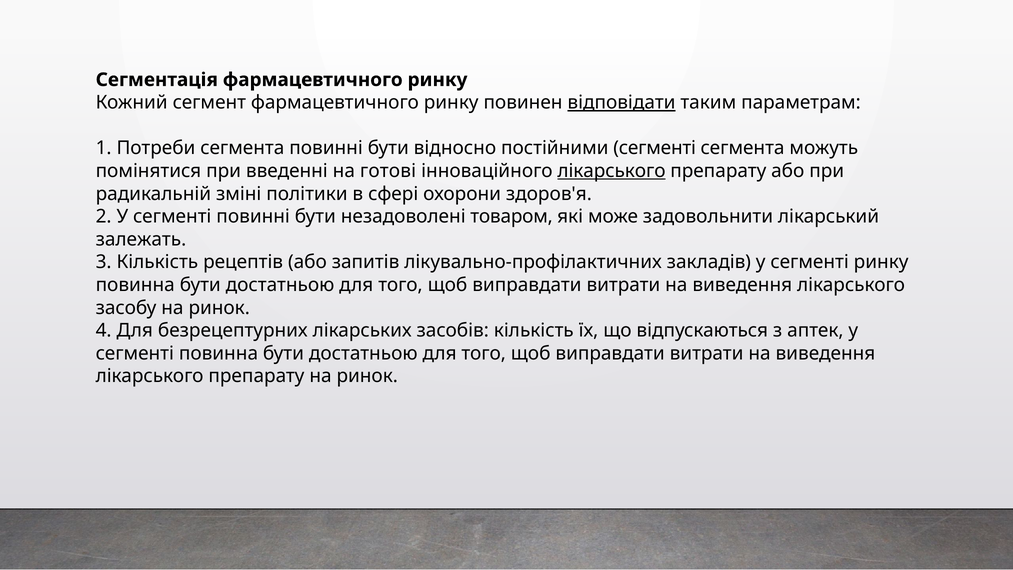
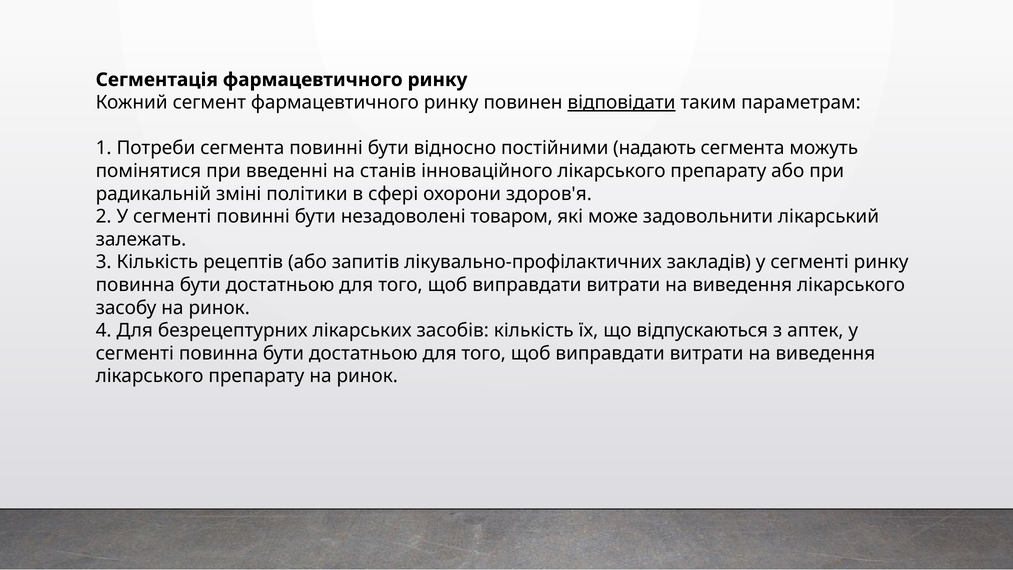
постійними сегменті: сегменті -> надають (655, 148)
готові: готові -> станів (388, 171)
лікарського underline: present -> none (612, 171)
